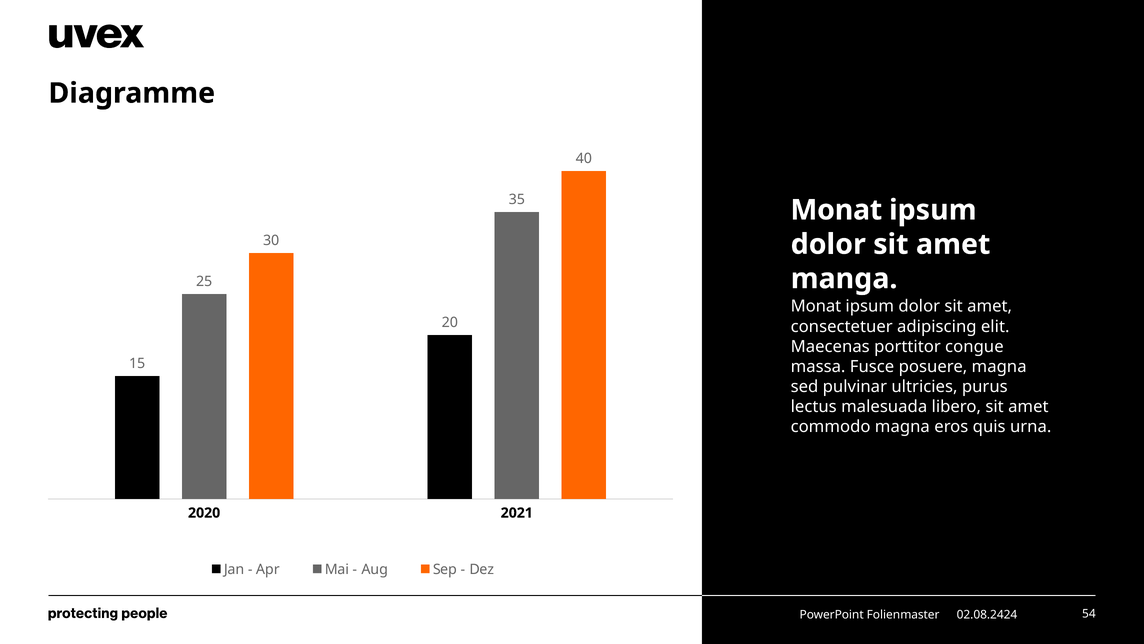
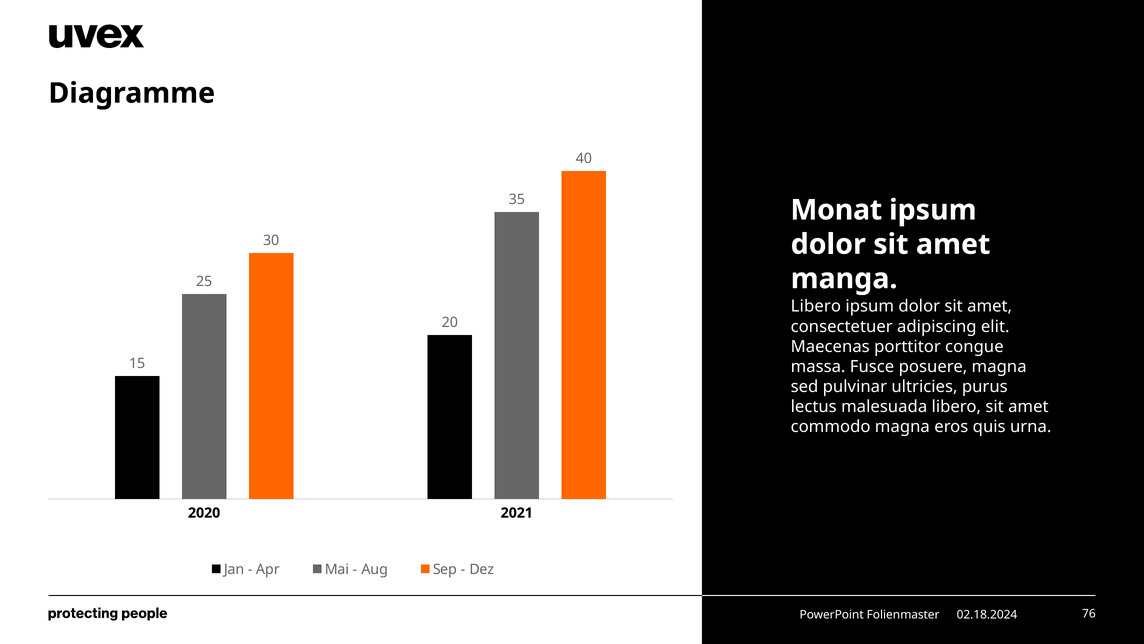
Monat: Monat -> Libero (816, 306)
02.08.2424: 02.08.2424 -> 02.18.2024 (987, 614)
54: 54 -> 76 (1089, 613)
